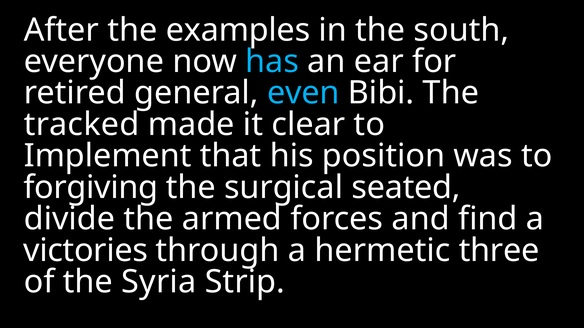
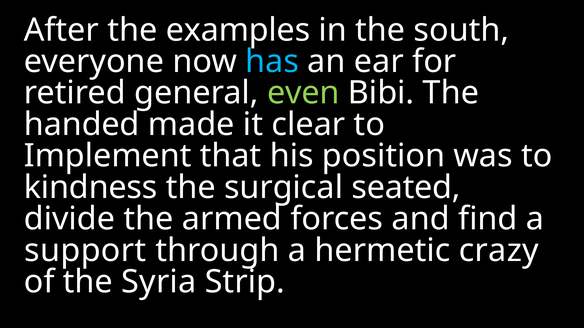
even colour: light blue -> light green (303, 93)
tracked: tracked -> handed (82, 125)
forgiving: forgiving -> kindness (91, 188)
victories: victories -> support (85, 251)
three: three -> crazy (499, 251)
